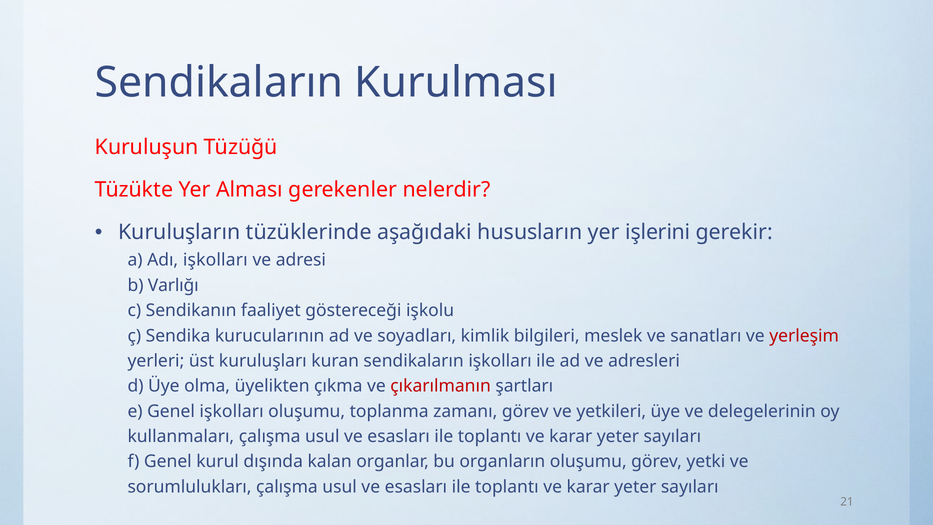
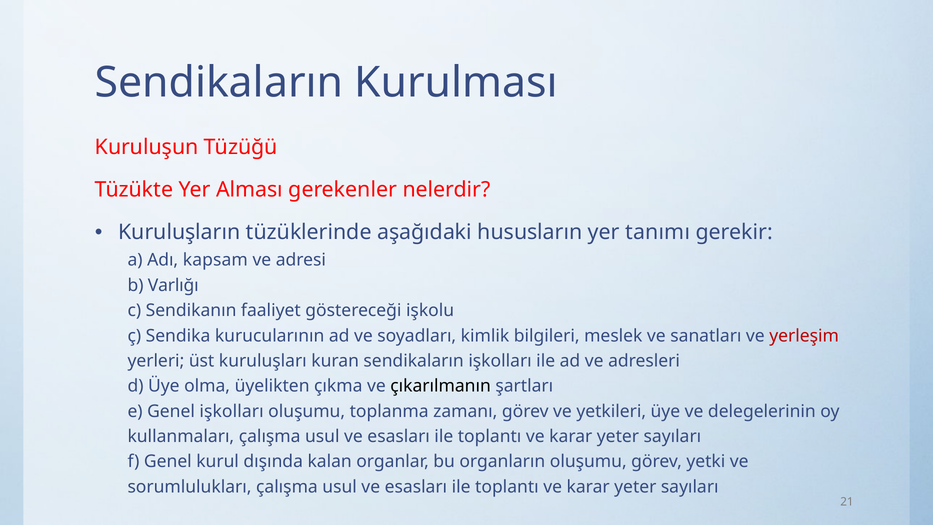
işlerini: işlerini -> tanımı (658, 232)
Adı işkolları: işkolları -> kapsam (215, 260)
çıkarılmanın colour: red -> black (441, 386)
